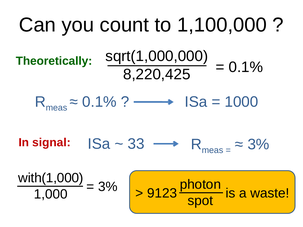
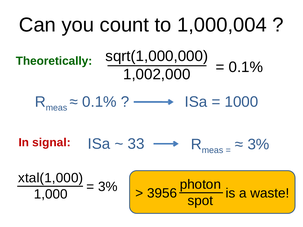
1,100,000: 1,100,000 -> 1,000,004 (222, 25)
8,220,425: 8,220,425 -> 1,002,000 (157, 74)
with(1,000: with(1,000 -> xtal(1,000 (51, 178)
9123: 9123 -> 3956 (162, 193)
